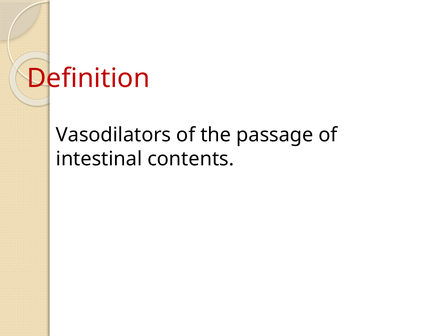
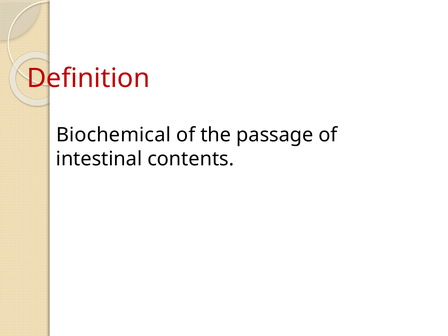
Vasodilators: Vasodilators -> Biochemical (113, 135)
